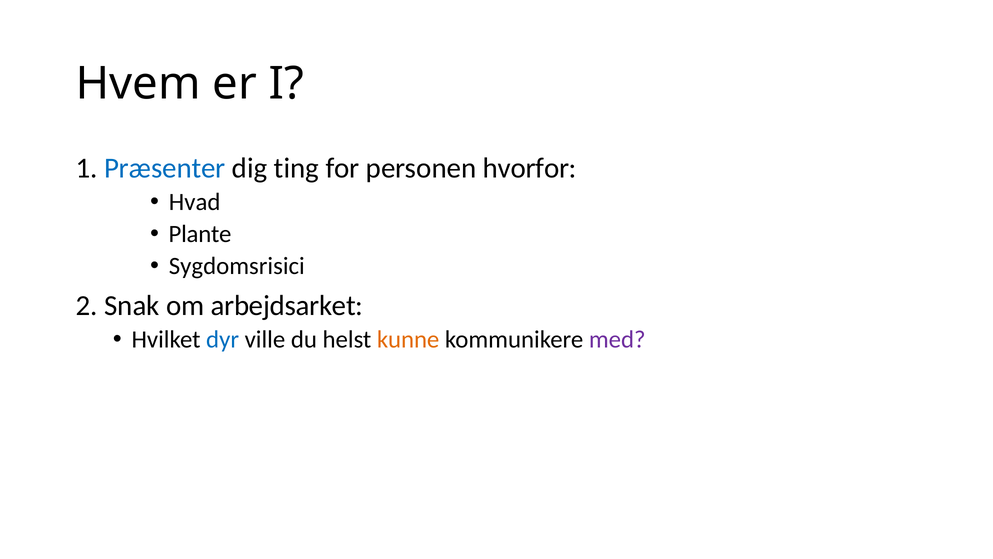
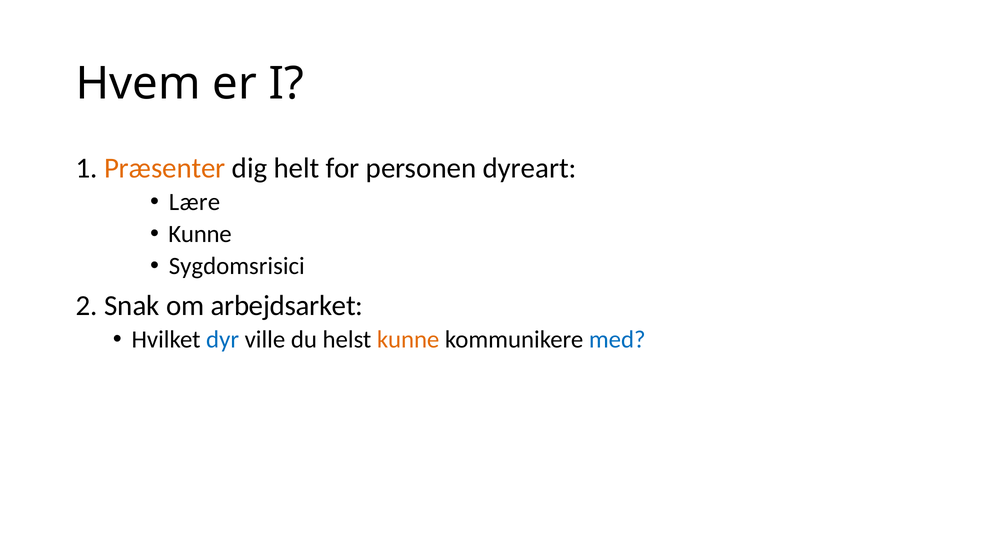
Præsenter colour: blue -> orange (165, 168)
ting: ting -> helt (297, 168)
hvorfor: hvorfor -> dyreart (530, 168)
Hvad: Hvad -> Lære (195, 202)
Plante: Plante -> Kunne (200, 234)
med colour: purple -> blue (617, 340)
